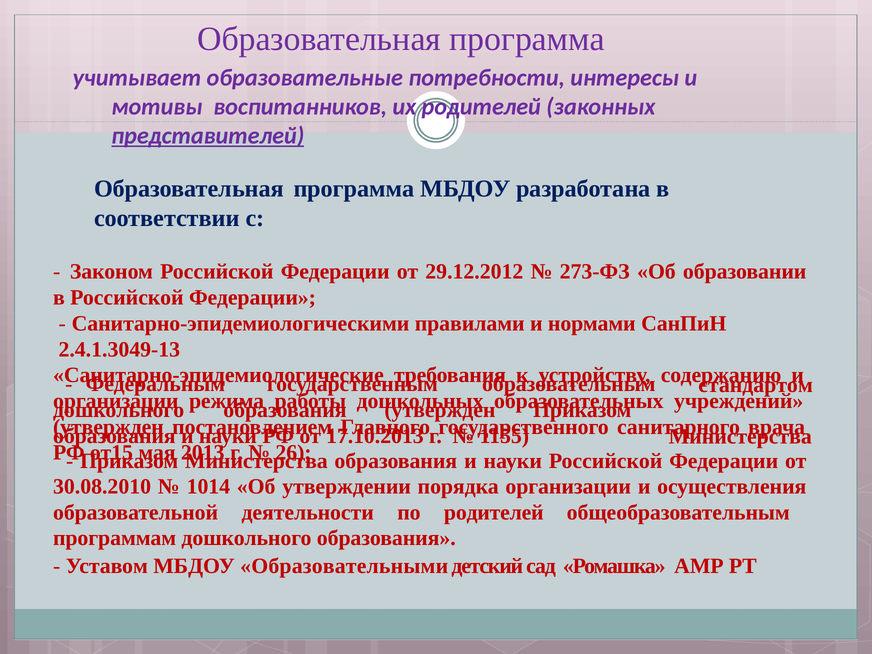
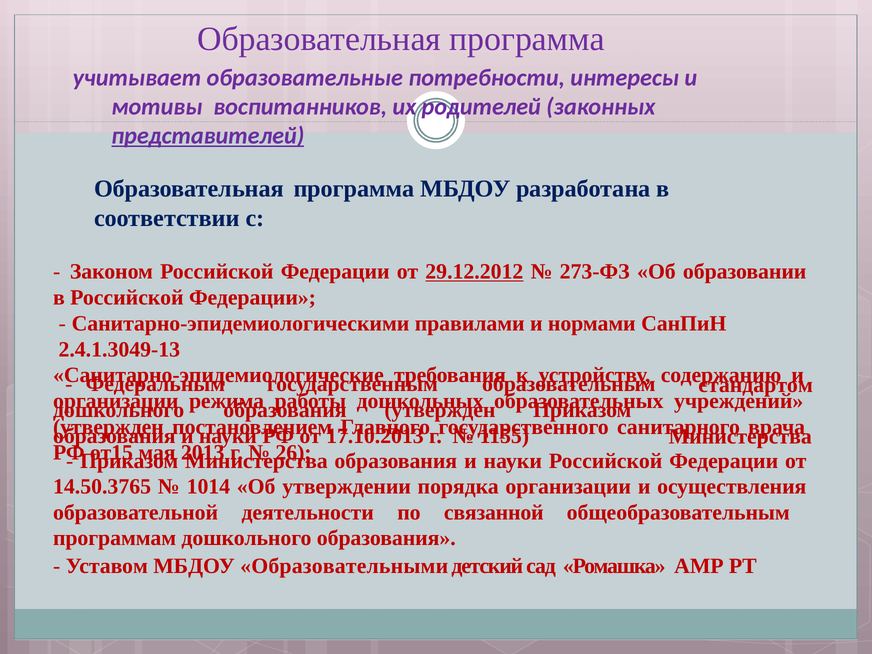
29.12.2012 underline: none -> present (474, 272)
30.08.2010: 30.08.2010 -> 14.50.3765 (102, 487)
по родителей: родителей -> связанной (494, 512)
